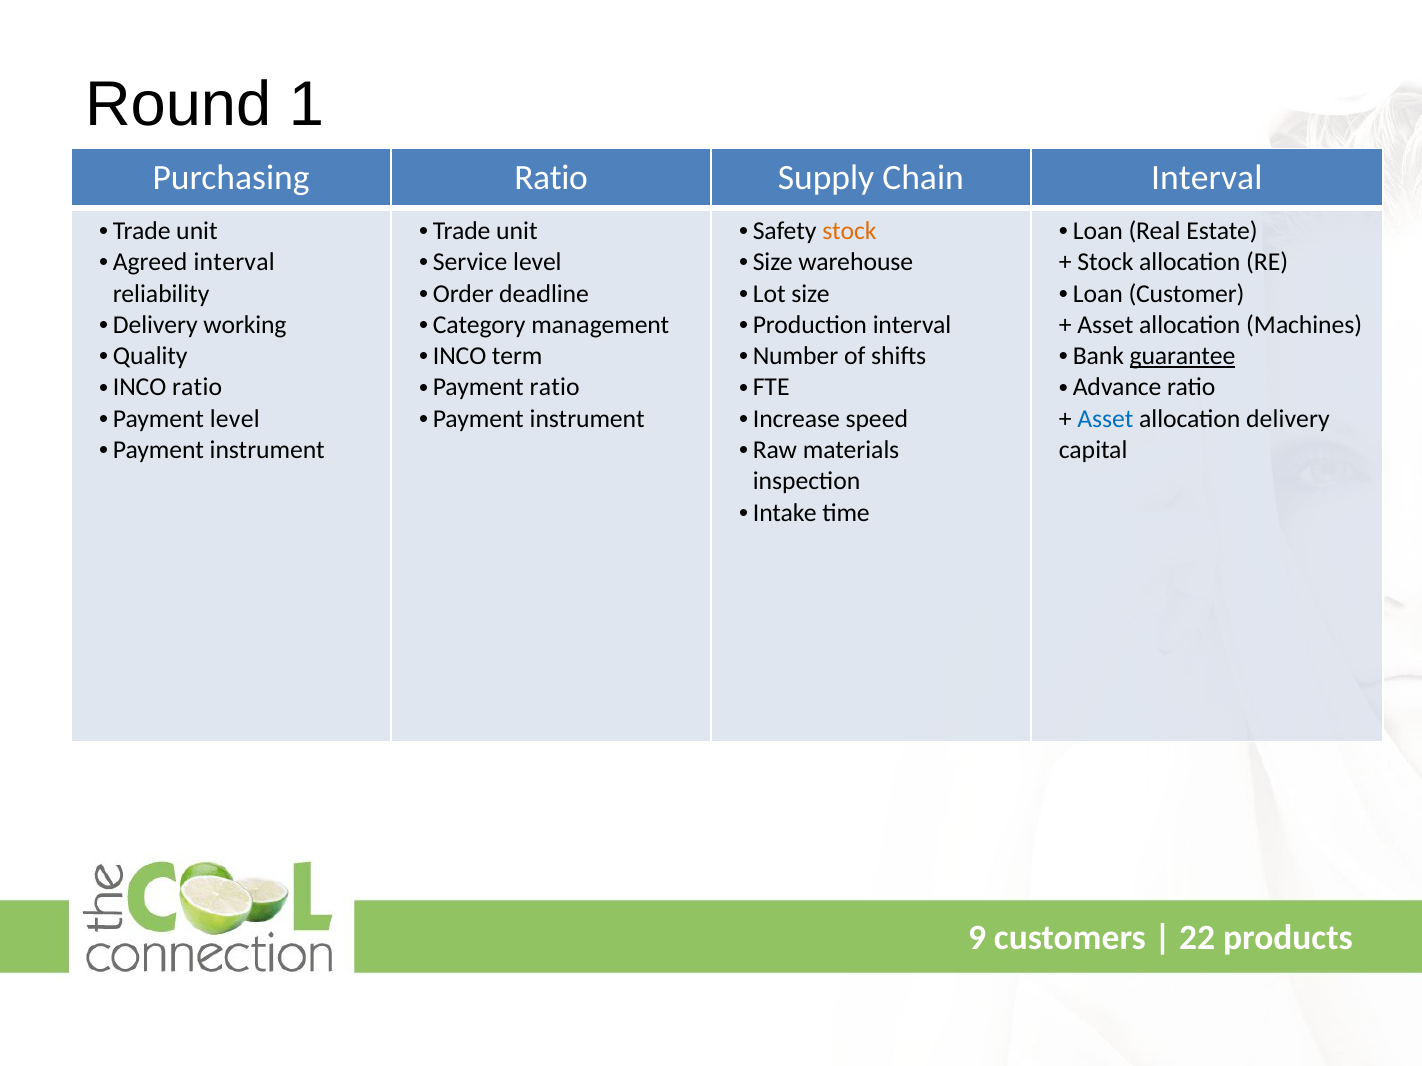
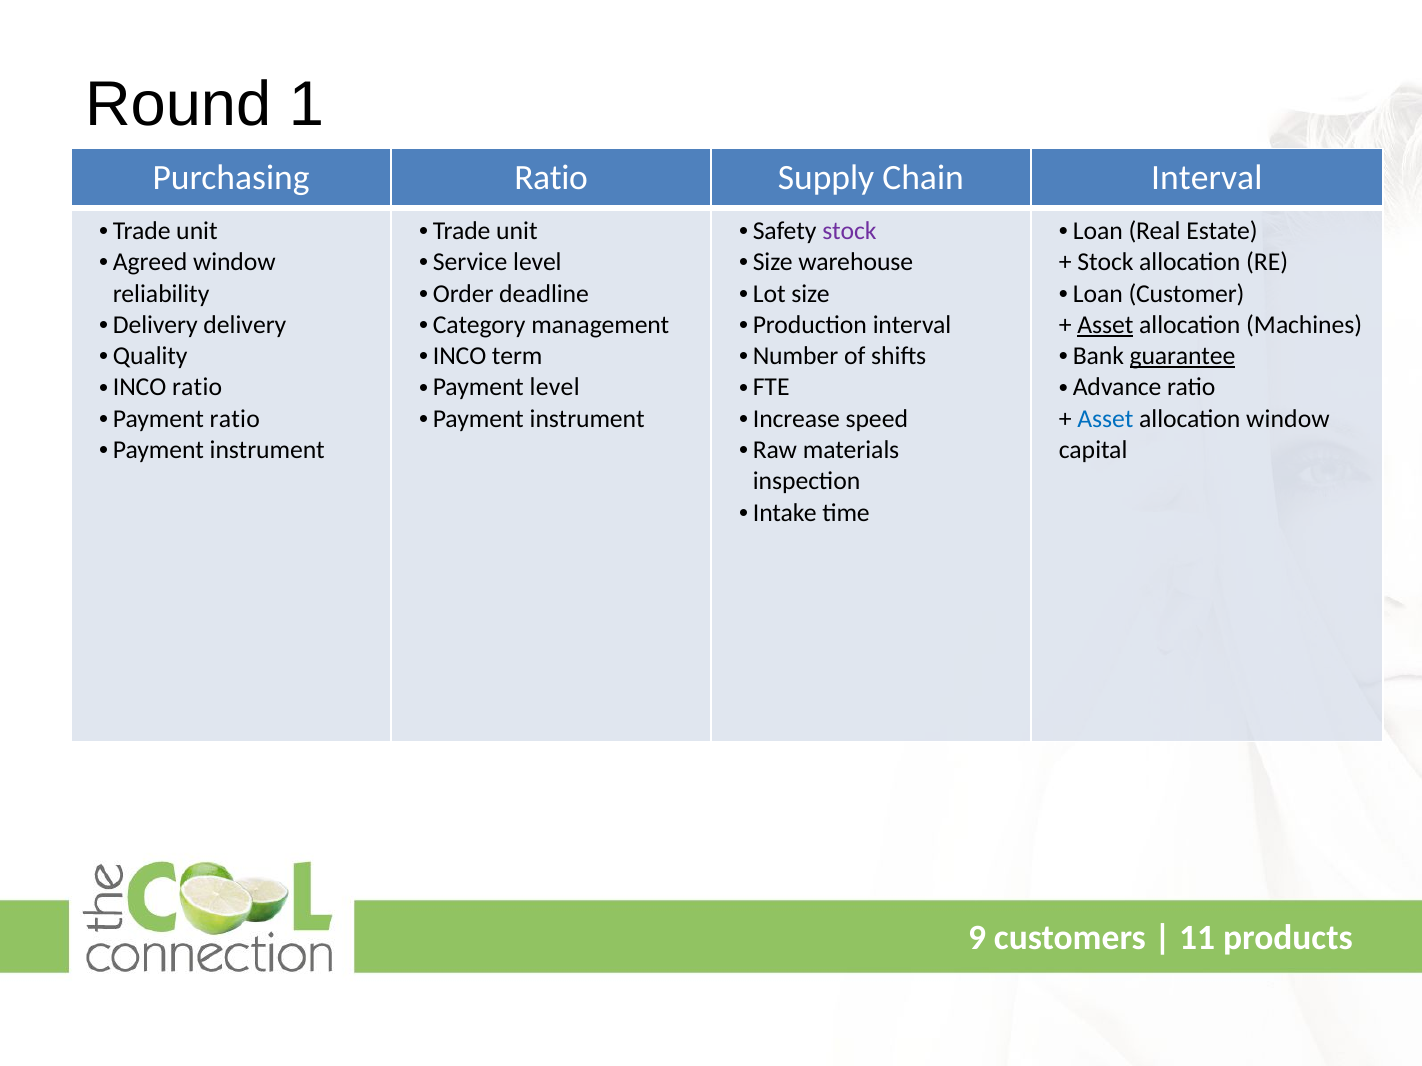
stock colour: orange -> purple (849, 231)
Agreed interval: interval -> window (234, 262)
Delivery working: working -> delivery (245, 325)
Asset underline: none -> present (1105, 325)
Payment ratio: ratio -> level (555, 388)
Payment level: level -> ratio (235, 419)
allocation delivery: delivery -> window (1288, 419)
22: 22 -> 11 (1197, 939)
